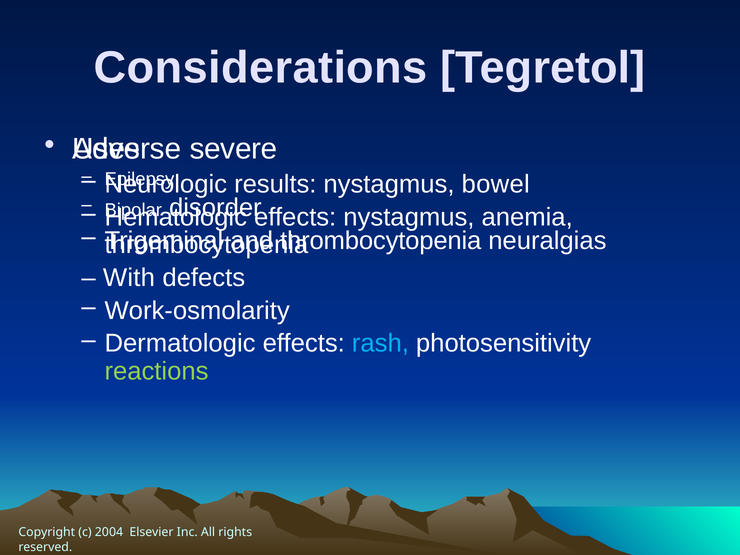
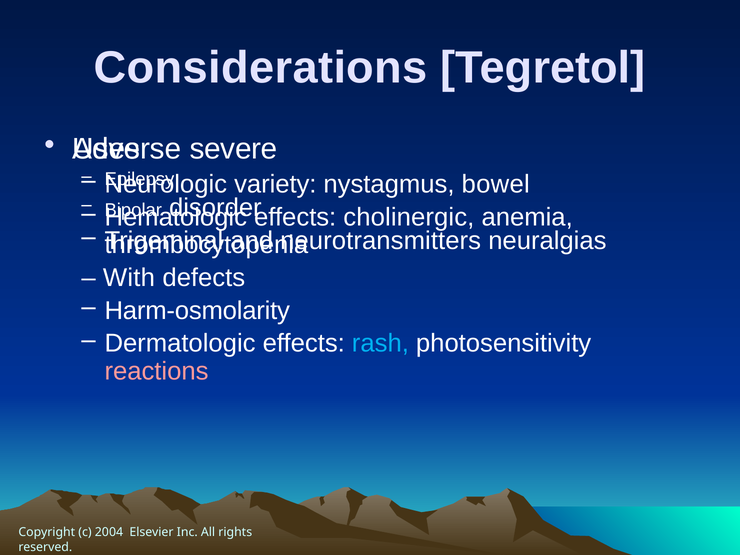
results: results -> variety (275, 184)
effects nystagmus: nystagmus -> cholinergic (409, 217)
thrombocytopenia: thrombocytopenia -> neurotransmitters (381, 241)
Work-osmolarity: Work-osmolarity -> Harm-osmolarity (197, 311)
reactions colour: light green -> pink (157, 371)
